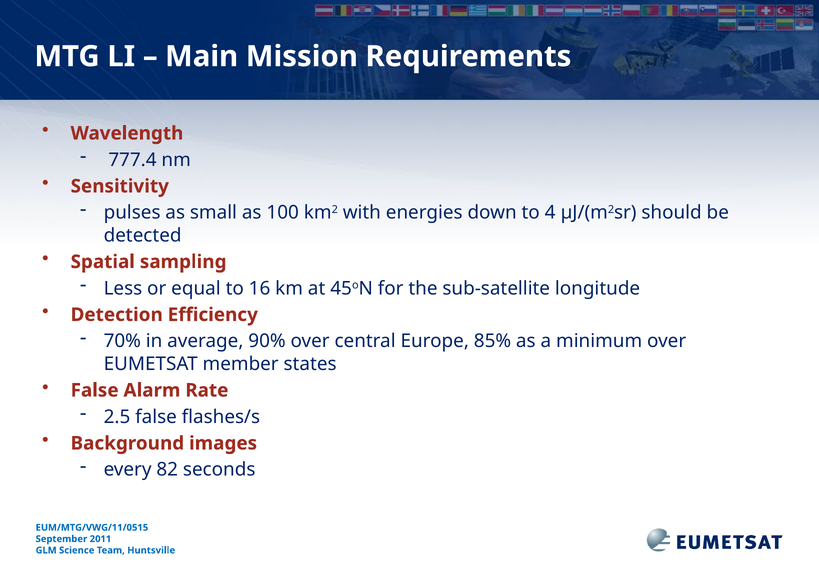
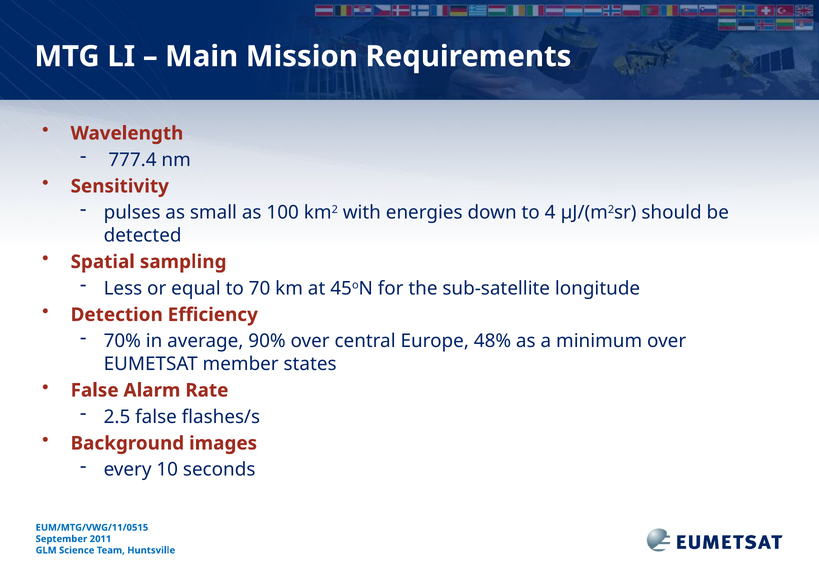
16: 16 -> 70 (260, 288)
85%: 85% -> 48% (492, 341)
82: 82 -> 10 (167, 470)
